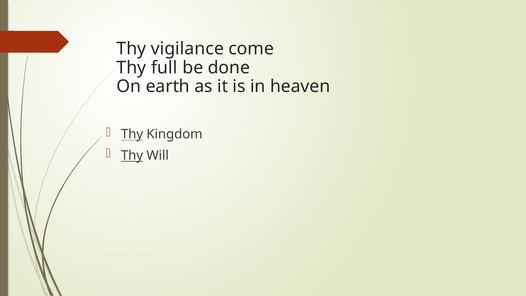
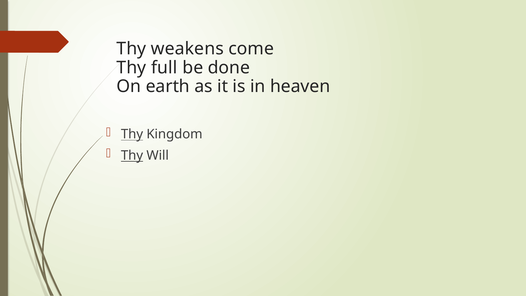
vigilance: vigilance -> weakens (187, 49)
